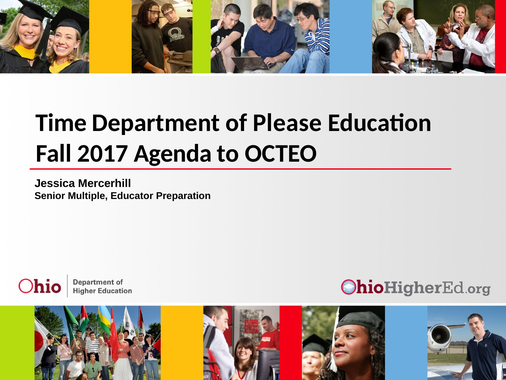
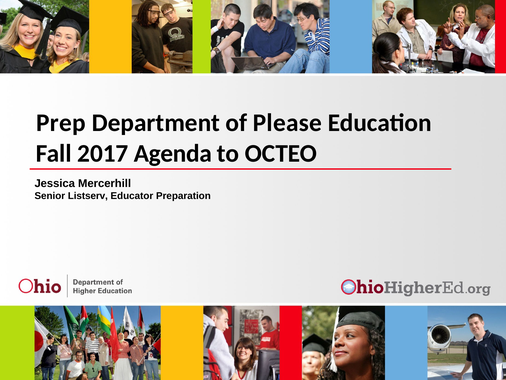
Time: Time -> Prep (61, 123)
Multiple: Multiple -> Listserv (88, 196)
